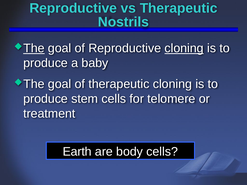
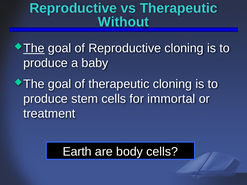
Nostrils: Nostrils -> Without (123, 22)
cloning underline: present -> none (184, 48)
telomere: telomere -> immortal (171, 99)
